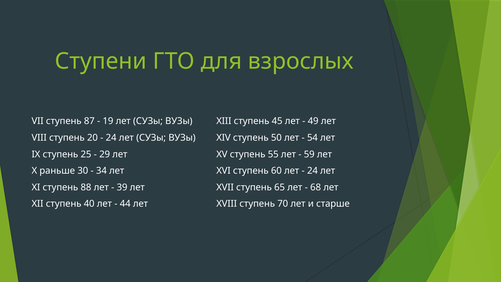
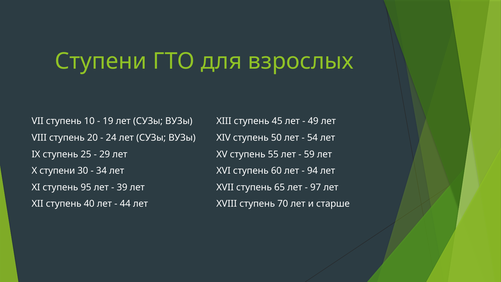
87: 87 -> 10 (89, 121)
X раньше: раньше -> ступени (57, 171)
24: 24 -> 94 (312, 171)
88: 88 -> 95 (86, 187)
68: 68 -> 97 (316, 187)
